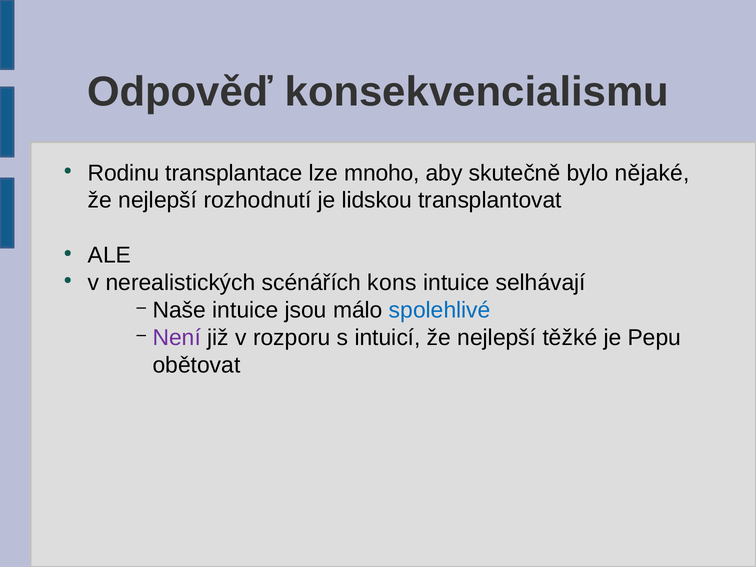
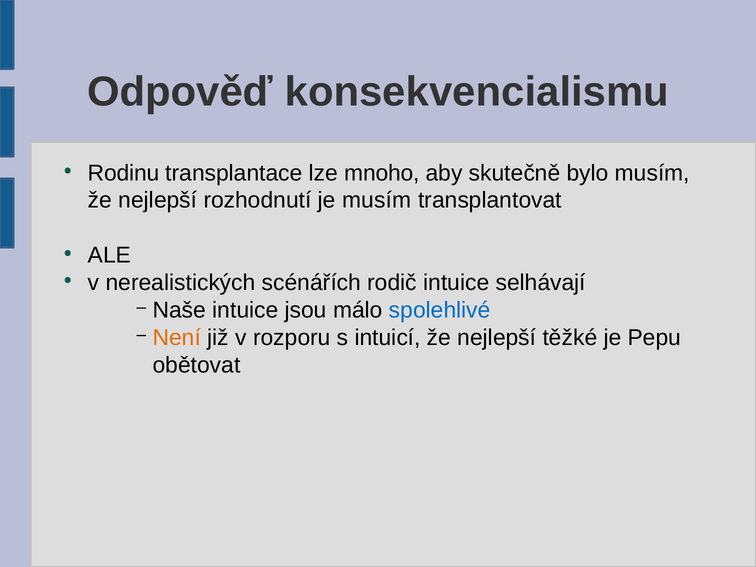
bylo nějaké: nějaké -> musím (652, 173)
je lidskou: lidskou -> musím (377, 200)
kons: kons -> rodič (392, 283)
Není colour: purple -> orange (177, 338)
